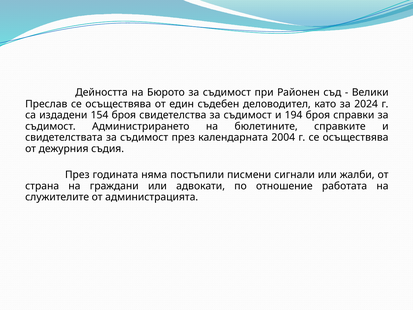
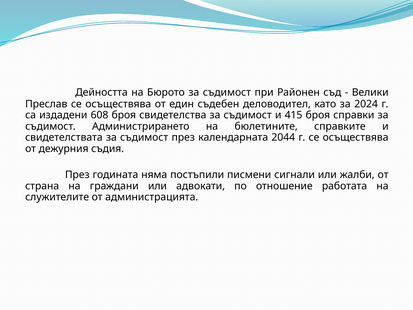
154: 154 -> 608 (100, 115)
194: 194 -> 415 (294, 115)
2004: 2004 -> 2044 (283, 137)
